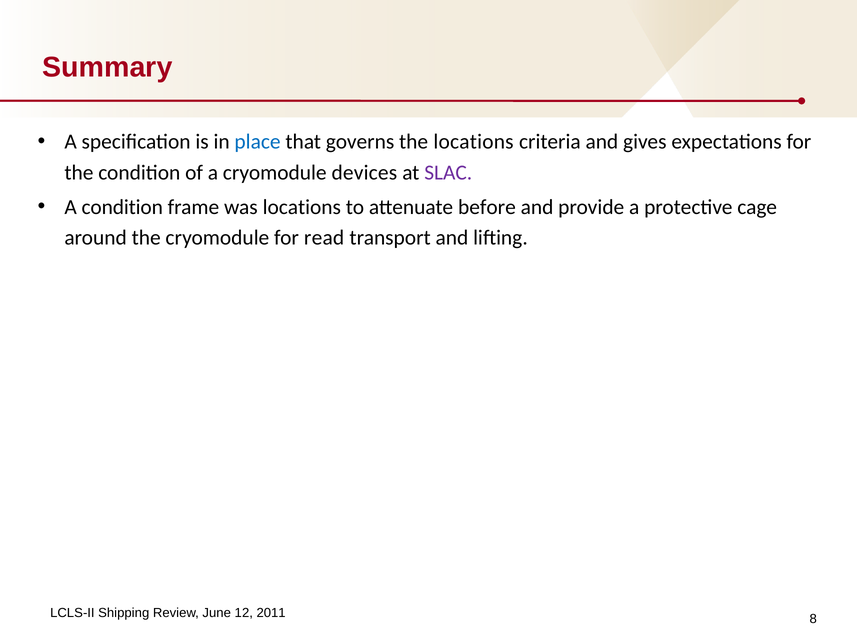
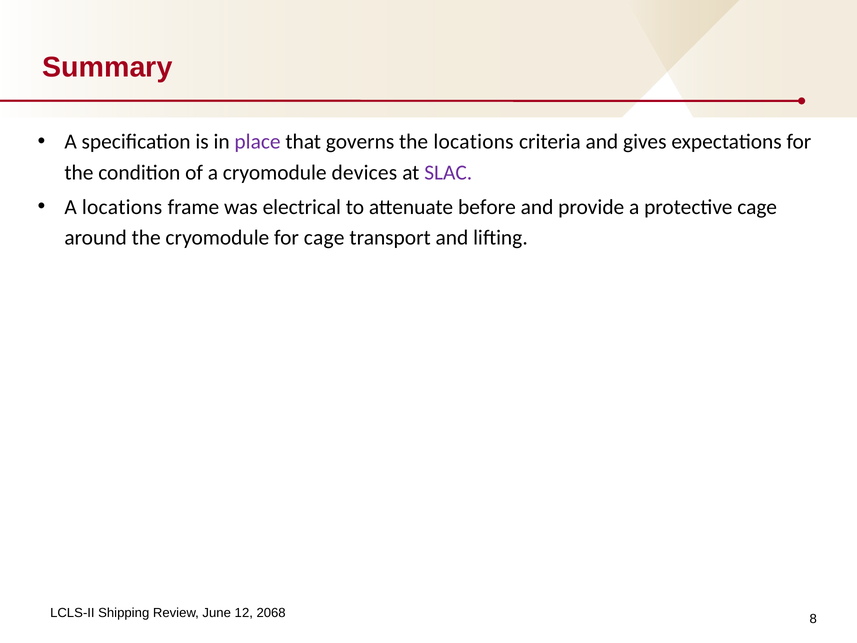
place colour: blue -> purple (258, 142)
A condition: condition -> locations (122, 207)
was locations: locations -> electrical (302, 207)
for read: read -> cage (324, 238)
2011: 2011 -> 2068 (271, 613)
